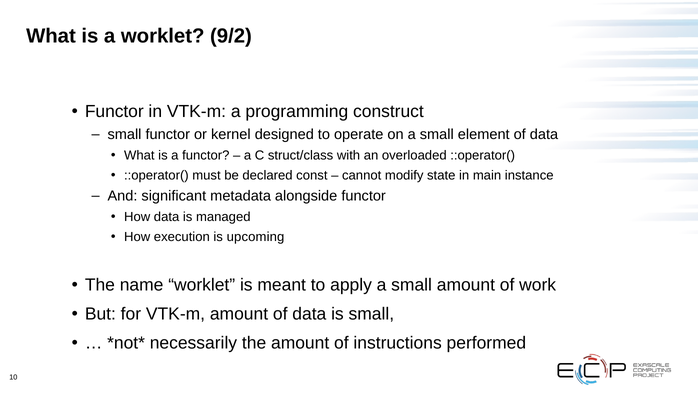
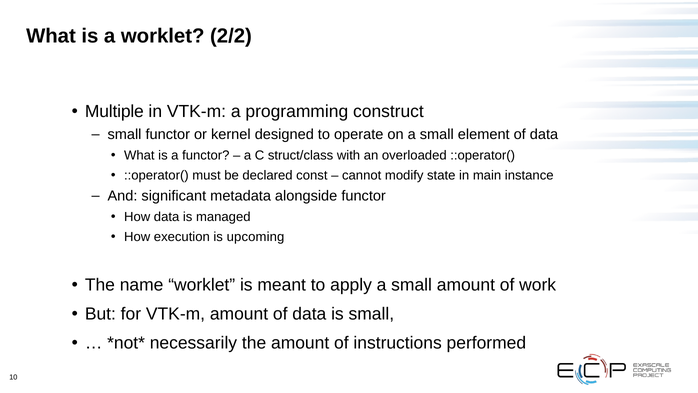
9/2: 9/2 -> 2/2 (231, 36)
Functor: Functor -> Multiple (114, 111)
